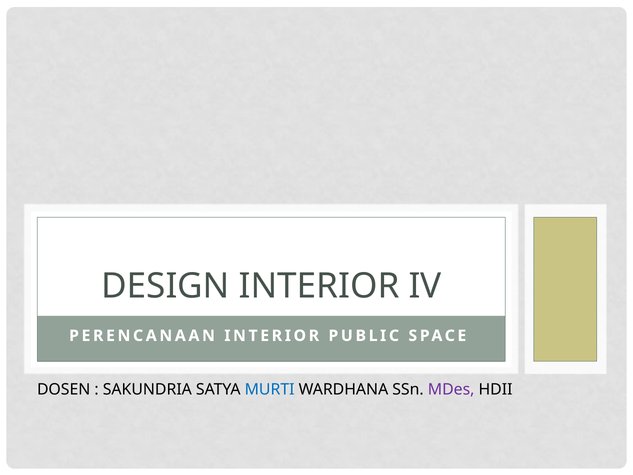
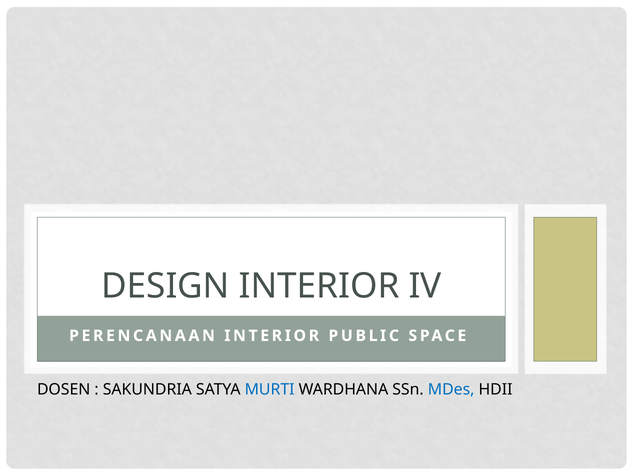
MDes colour: purple -> blue (451, 389)
